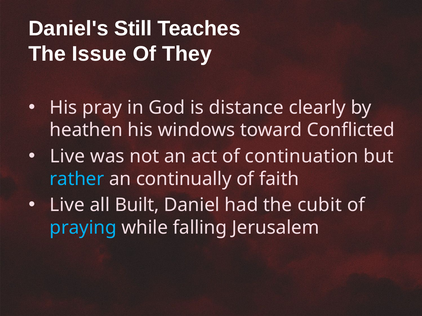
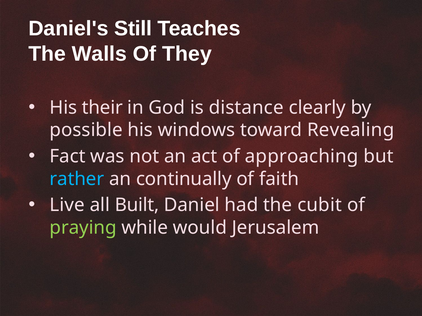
Issue: Issue -> Walls (99, 54)
pray: pray -> their (102, 108)
heathen: heathen -> possible (86, 130)
Conflicted: Conflicted -> Revealing (351, 130)
Live: Live -> Fact (68, 157)
continuation: continuation -> approaching (302, 157)
praying colour: light blue -> light green (83, 228)
falling: falling -> would (200, 228)
